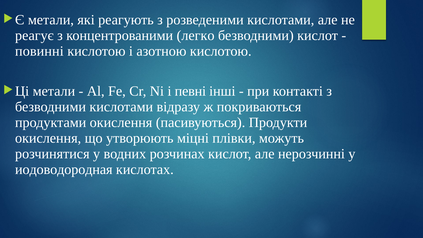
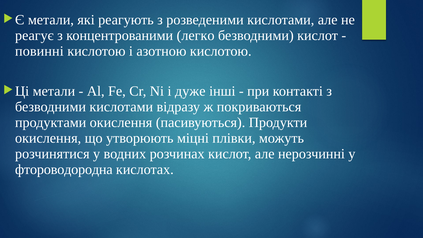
певні: певні -> дуже (190, 91)
иодоводородная: иодоводородная -> фтороводородна (64, 170)
